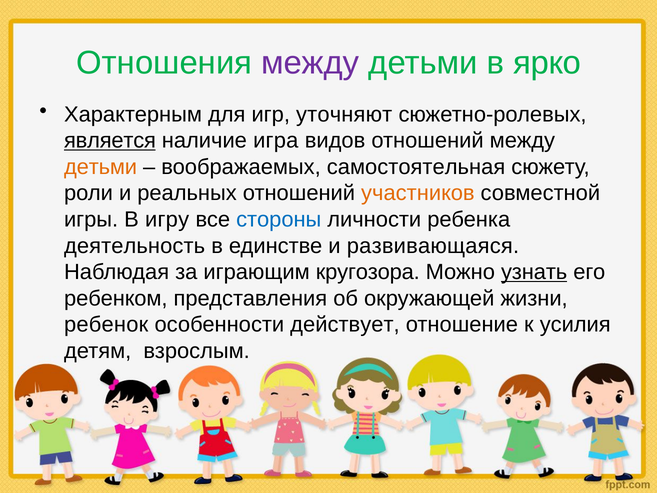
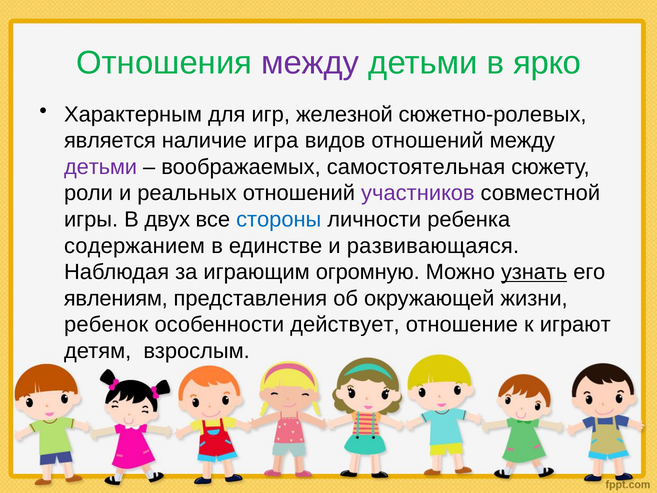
уточняют: уточняют -> железной (344, 114)
является underline: present -> none (110, 141)
детьми colour: orange -> purple (101, 167)
участников colour: orange -> purple (418, 193)
игру: игру -> двух (167, 219)
деятельность: деятельность -> содержанием (135, 246)
кругозора: кругозора -> огромную (368, 272)
ребенком: ребенком -> явлениям (116, 298)
усилия: усилия -> играют (575, 325)
